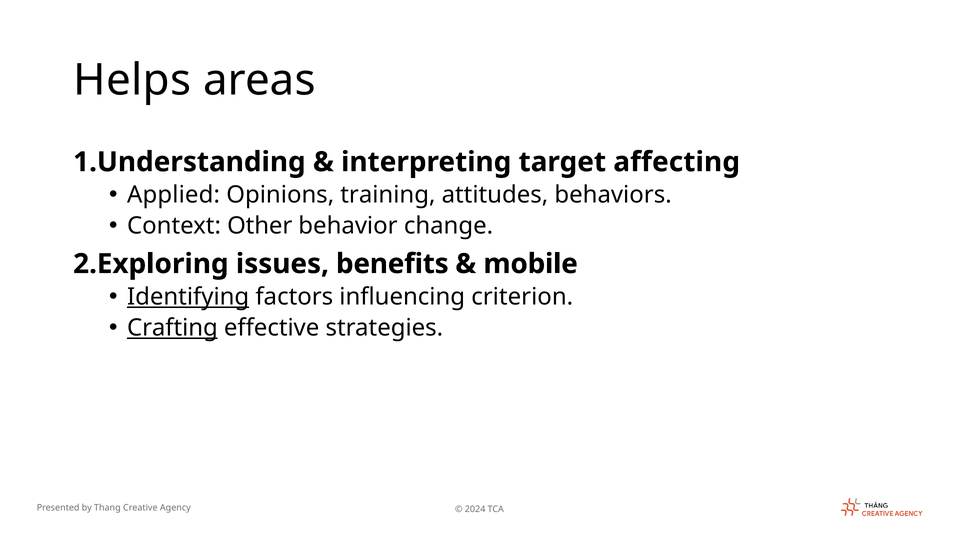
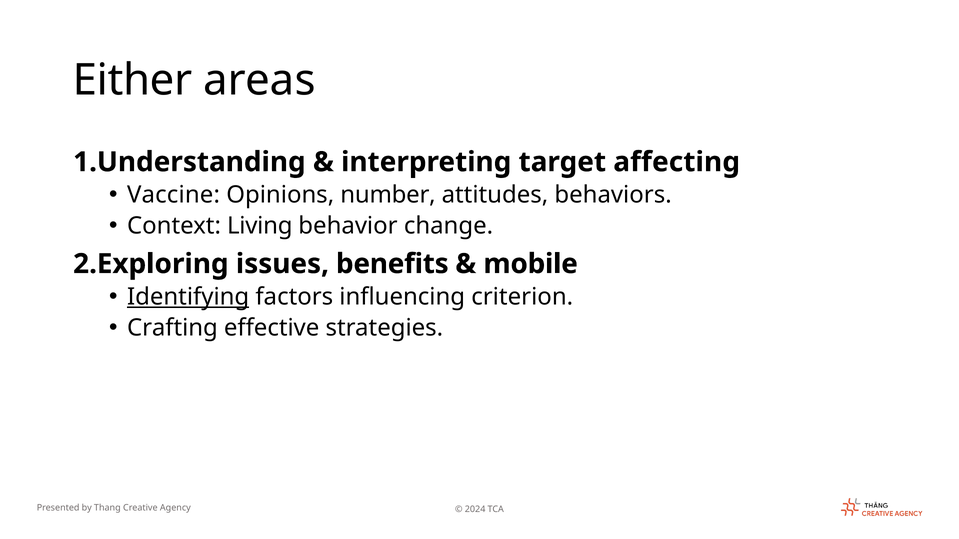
Helps: Helps -> Either (133, 81)
Applied: Applied -> Vaccine (174, 195)
training: training -> number (388, 195)
Other: Other -> Living (260, 226)
Crafting underline: present -> none (172, 328)
